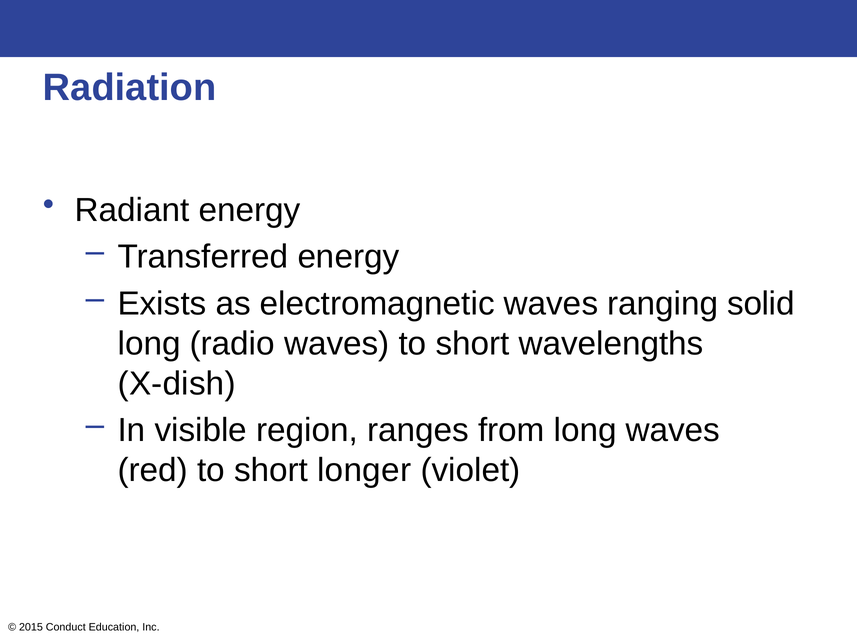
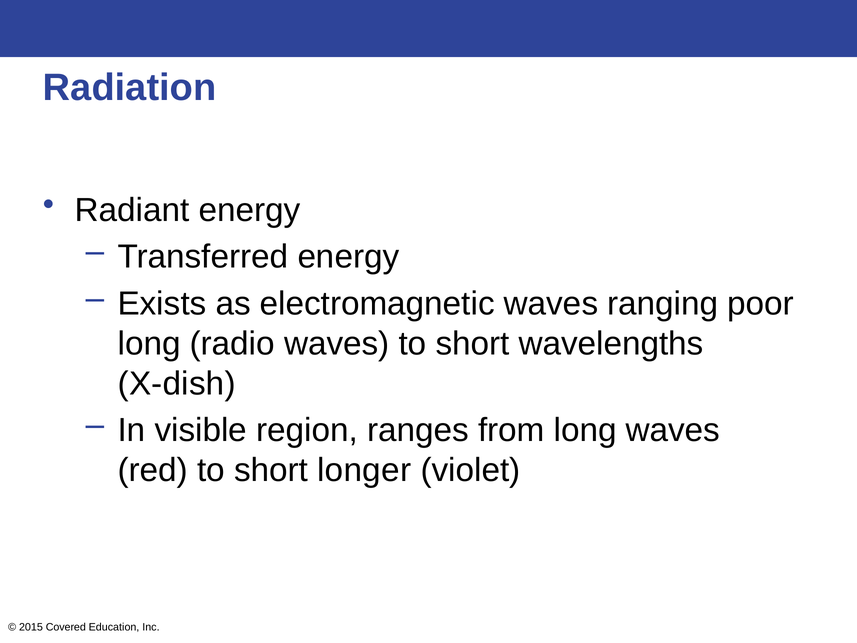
solid: solid -> poor (761, 303)
Conduct: Conduct -> Covered (66, 627)
